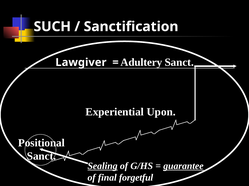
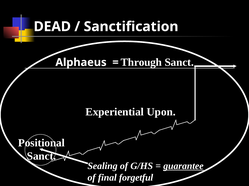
SUCH: SUCH -> DEAD (52, 27)
Adultery: Adultery -> Through (141, 63)
Lawgiver: Lawgiver -> Alphaeus (81, 63)
Sealing underline: present -> none (103, 167)
